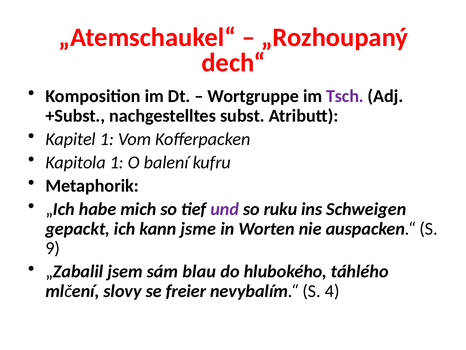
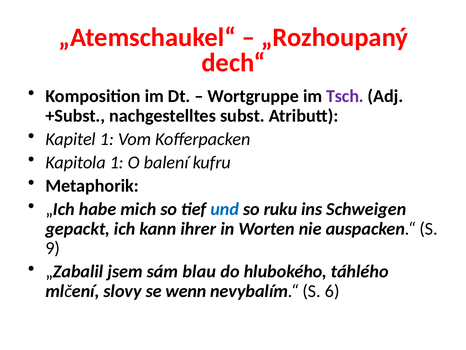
und colour: purple -> blue (225, 209)
jsme: jsme -> ihrer (198, 228)
freier: freier -> wenn (186, 291)
4: 4 -> 6 (332, 291)
